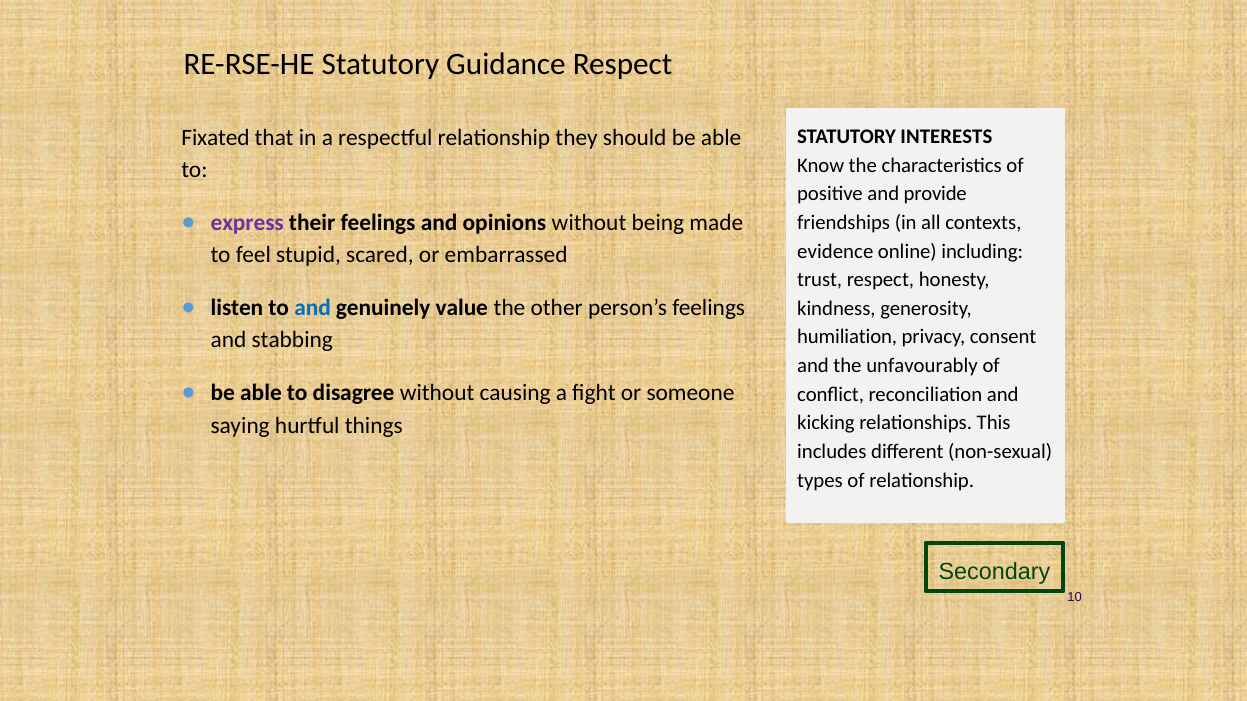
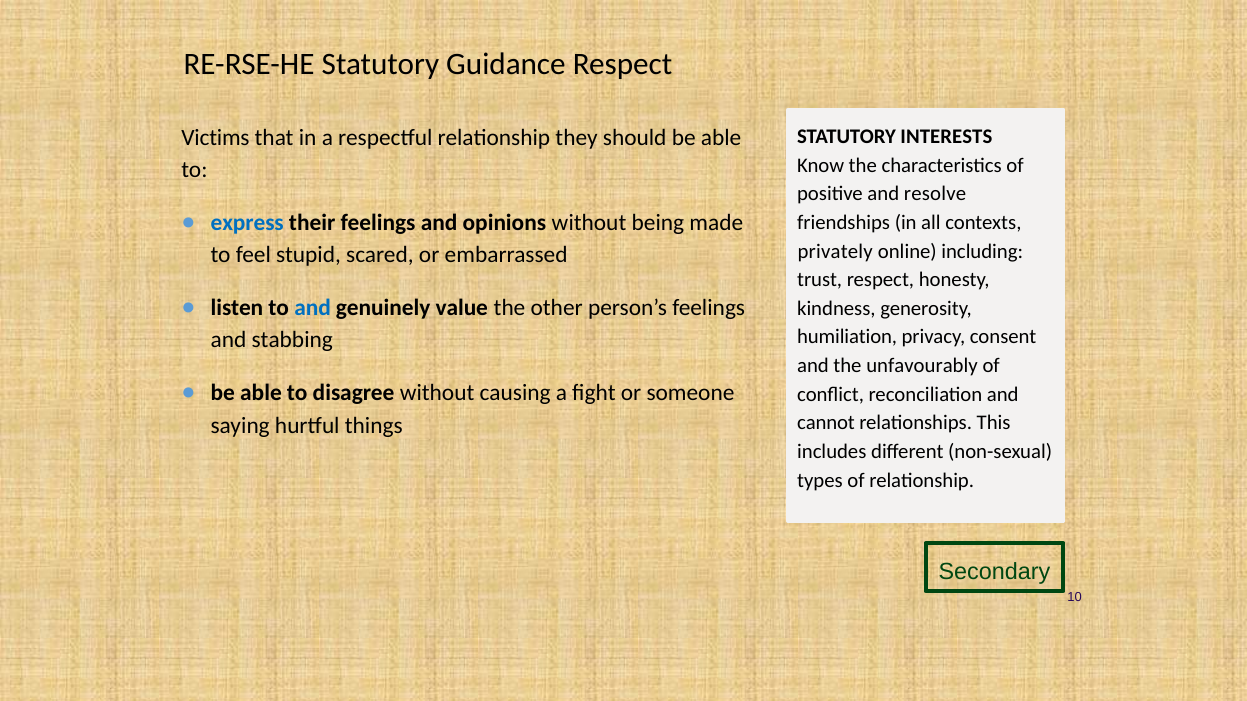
Fixated: Fixated -> Victims (216, 137)
provide: provide -> resolve (935, 194)
express colour: purple -> blue (247, 223)
evidence: evidence -> privately (835, 251)
kicking: kicking -> cannot (826, 423)
